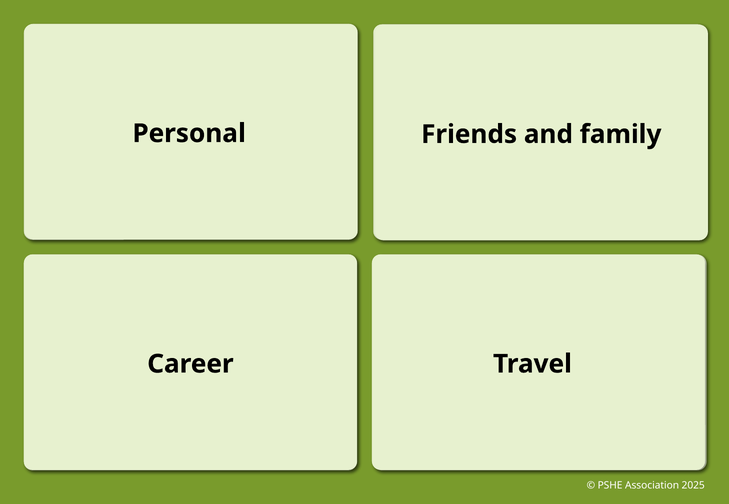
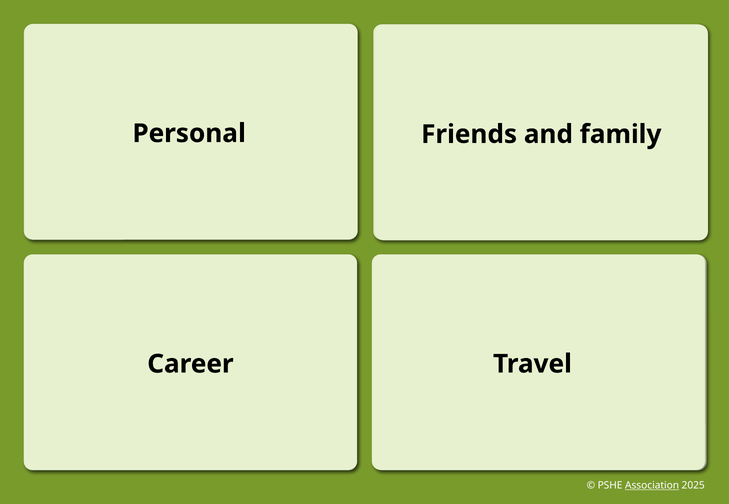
Association underline: none -> present (652, 486)
